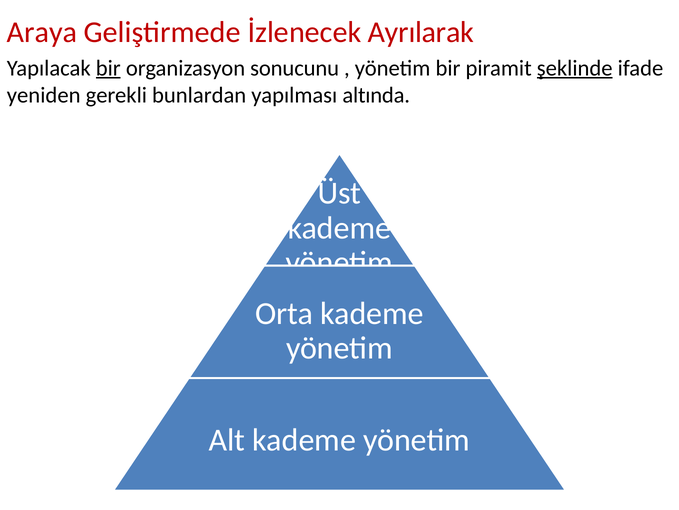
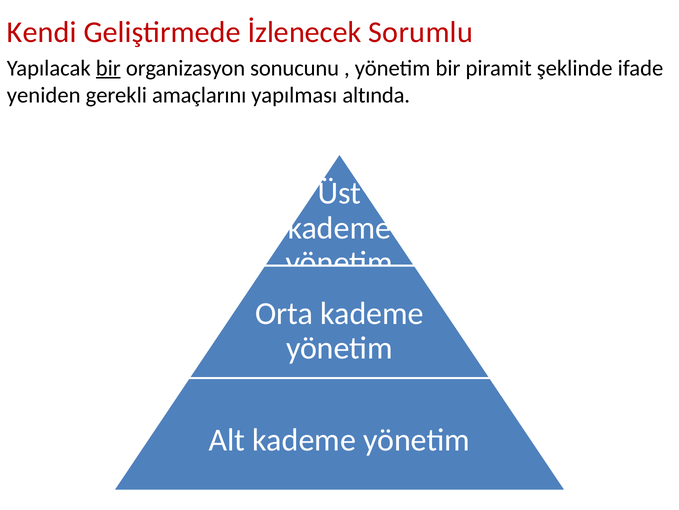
Araya: Araya -> Kendi (42, 32)
Ayrılarak: Ayrılarak -> Sorumlu (421, 32)
şeklinde underline: present -> none (575, 68)
bunlardan: bunlardan -> amaçlarını (199, 95)
